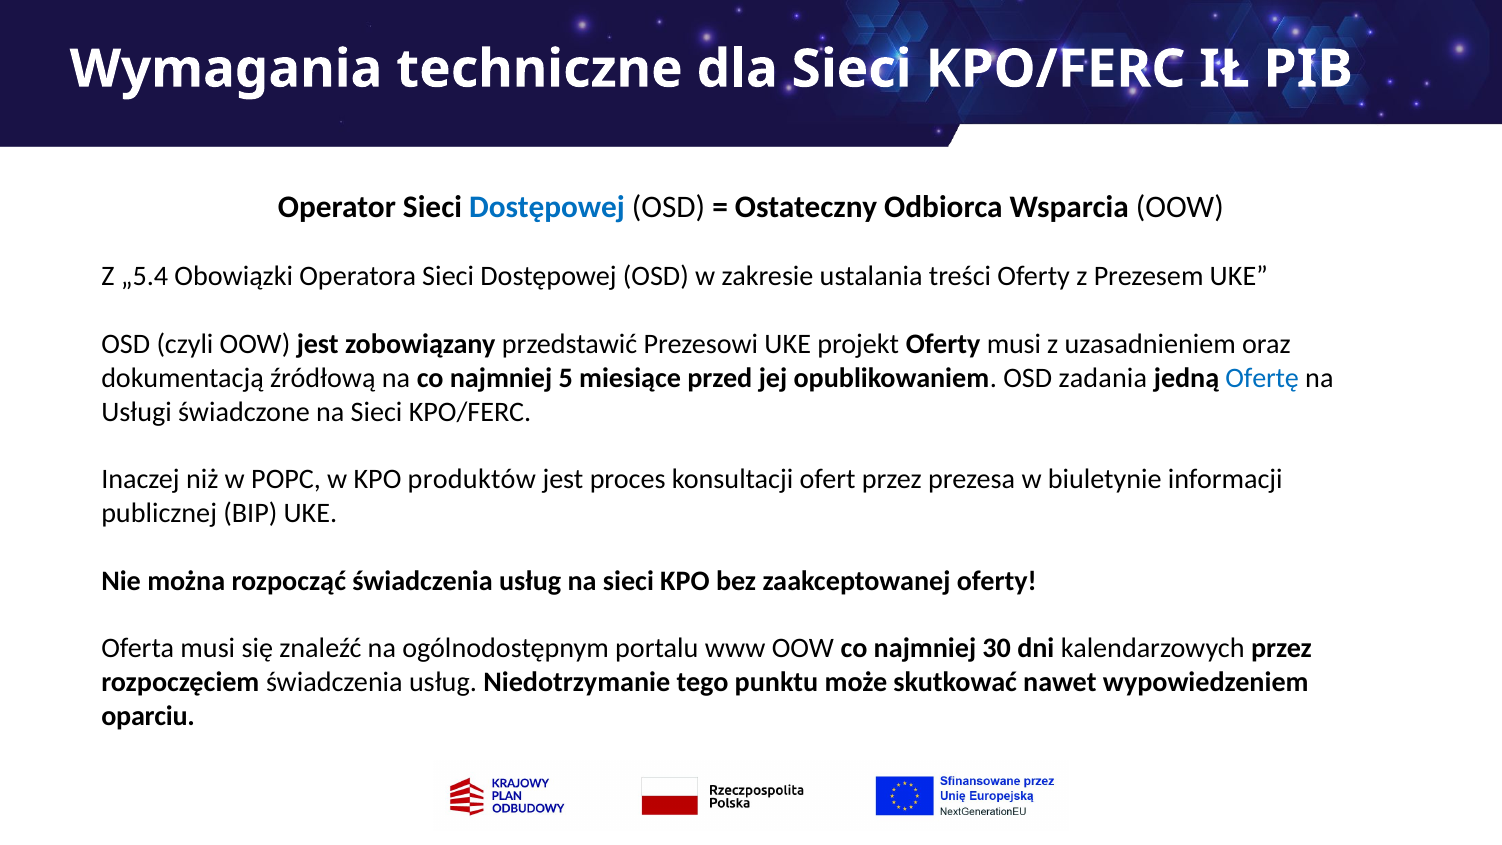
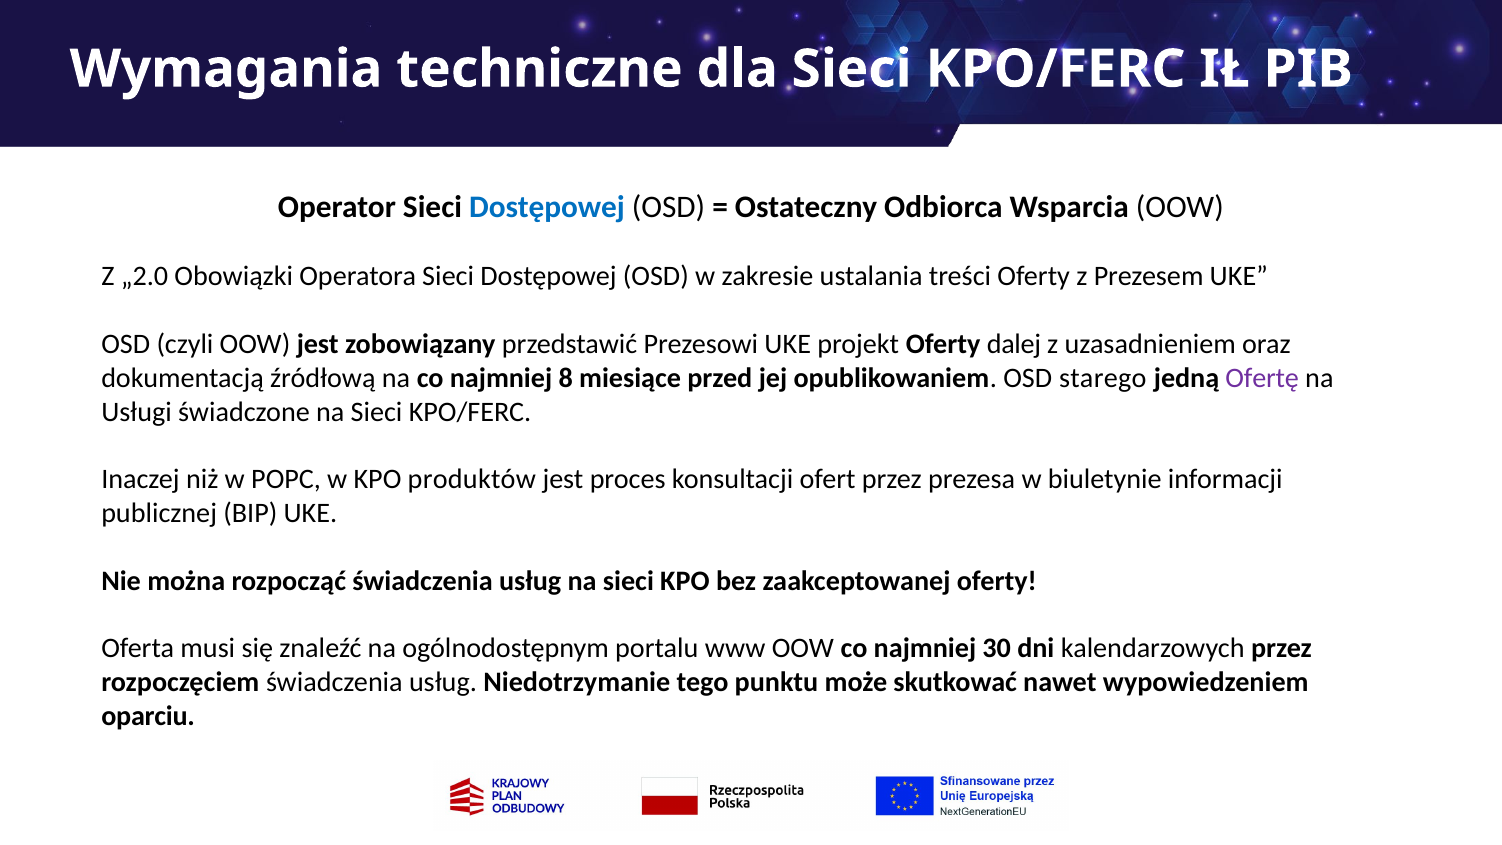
„5.4: „5.4 -> „2.0 (144, 276)
Oferty musi: musi -> dalej (1014, 344)
5: 5 -> 8 (566, 378)
zadania: zadania -> starego (1103, 378)
Ofertę colour: blue -> purple (1262, 378)
